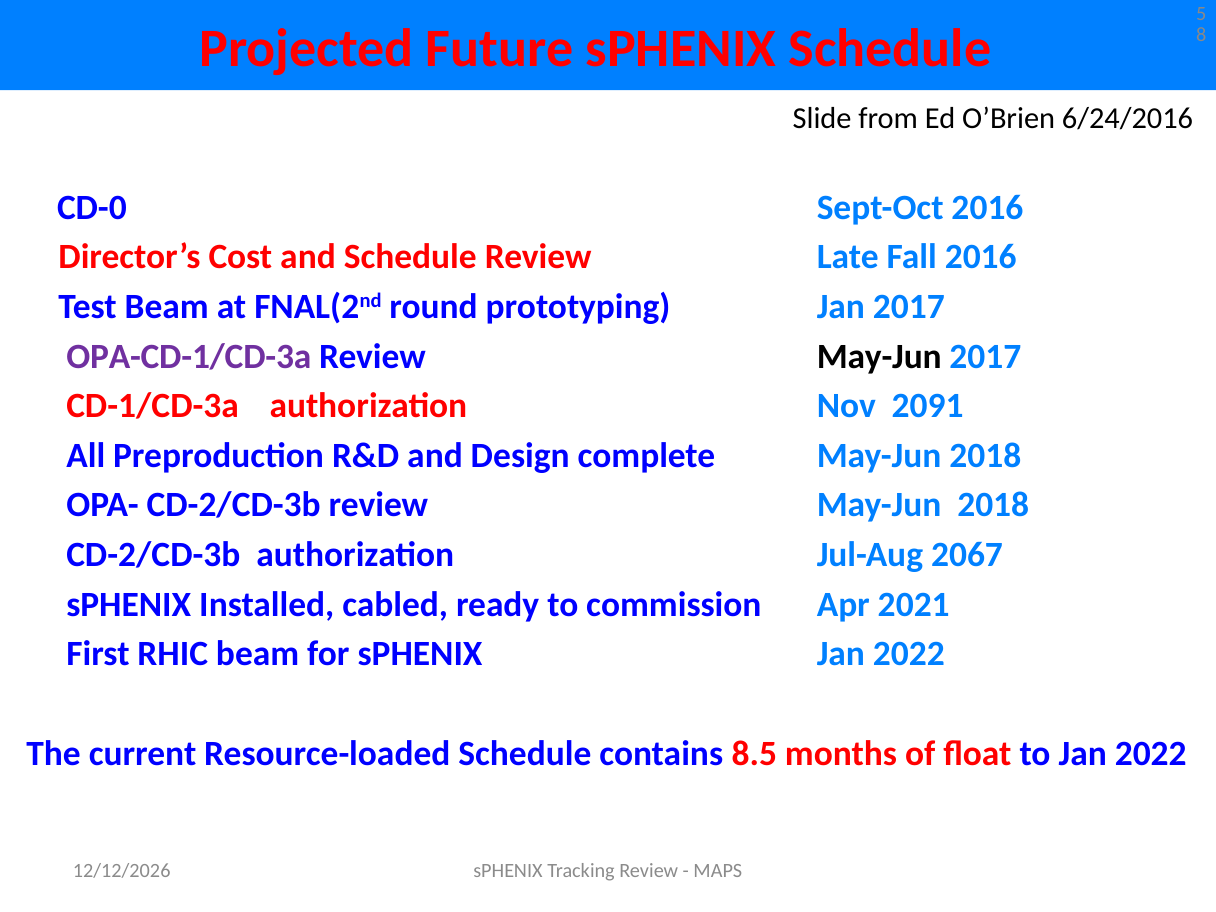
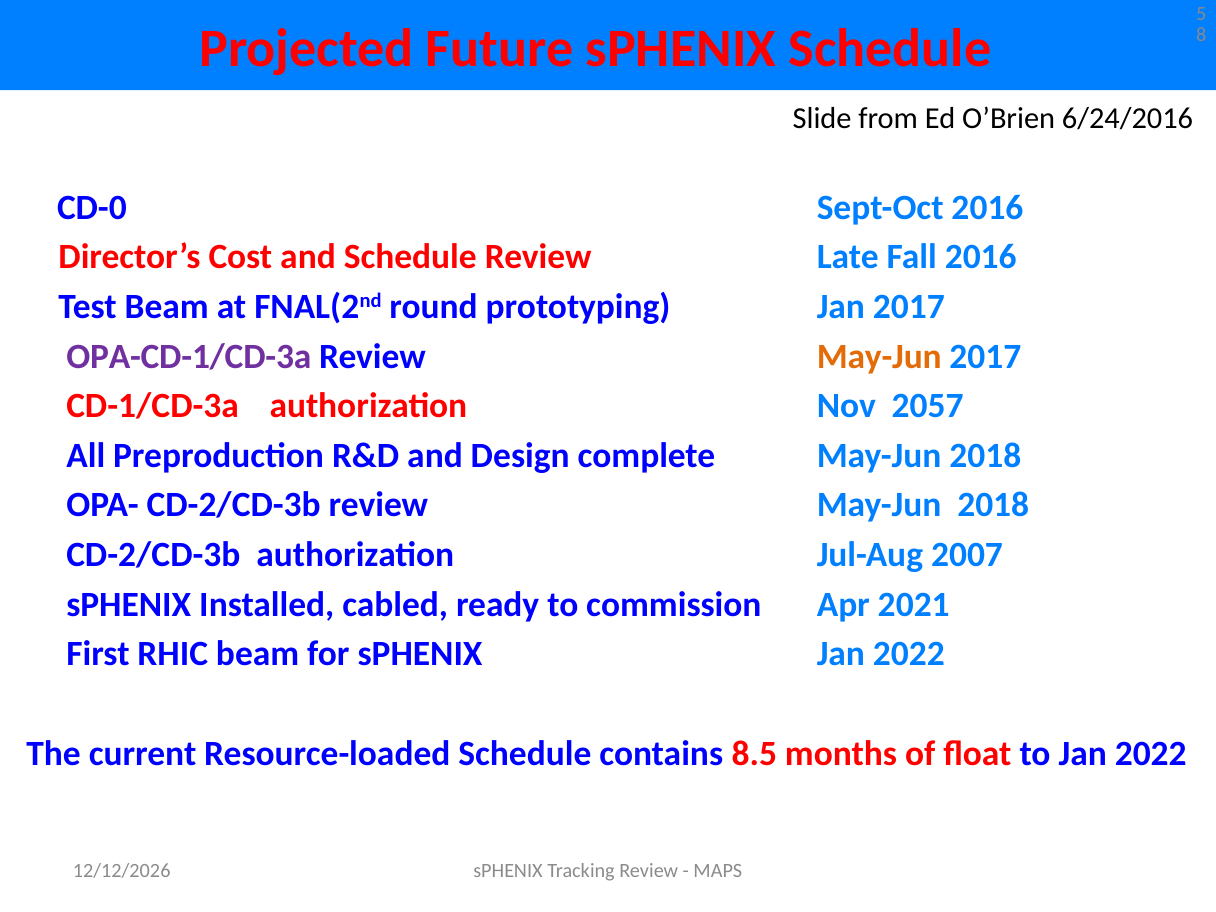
May-Jun colour: black -> orange (879, 356)
2091: 2091 -> 2057 (928, 406)
2067: 2067 -> 2007 (967, 555)
